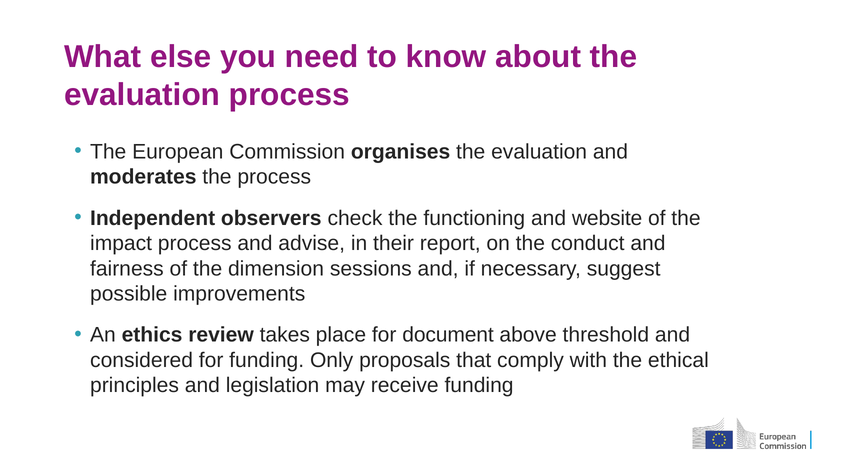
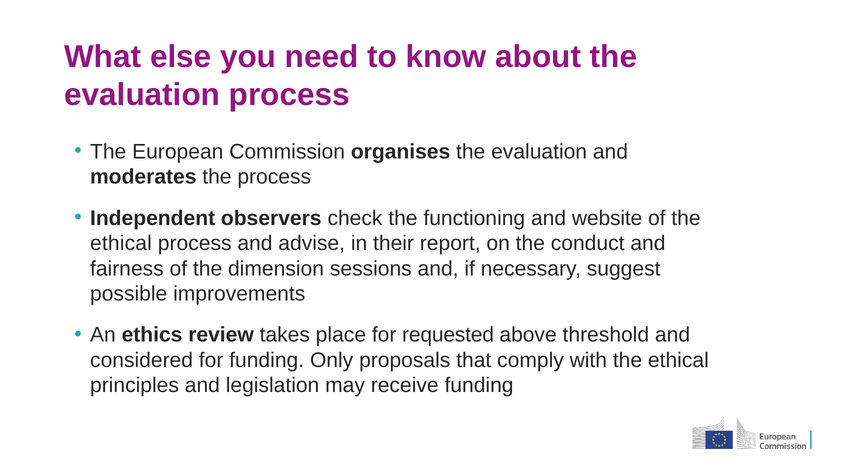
impact: impact -> ethical (121, 243)
document: document -> requested (448, 335)
